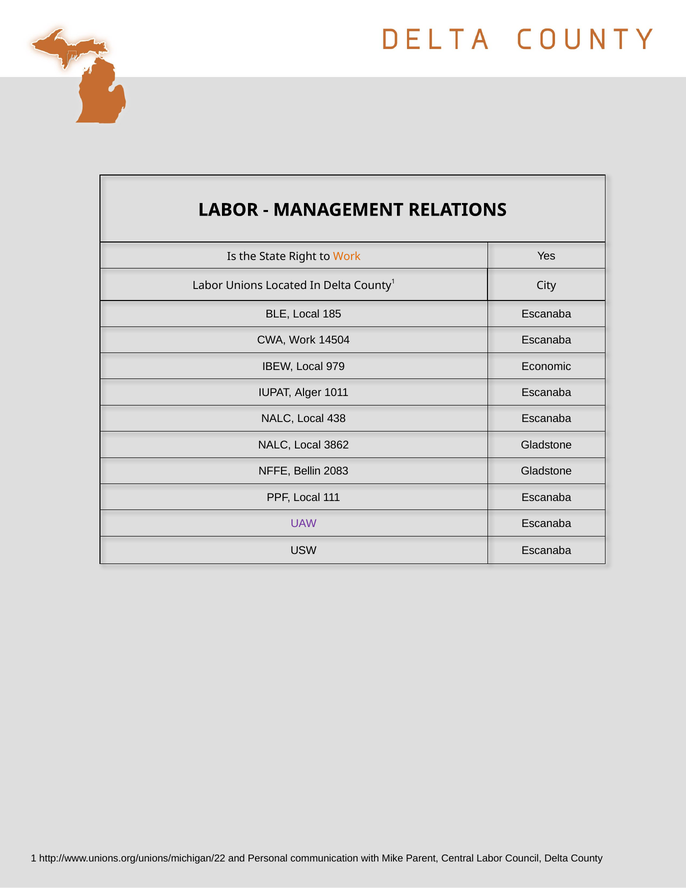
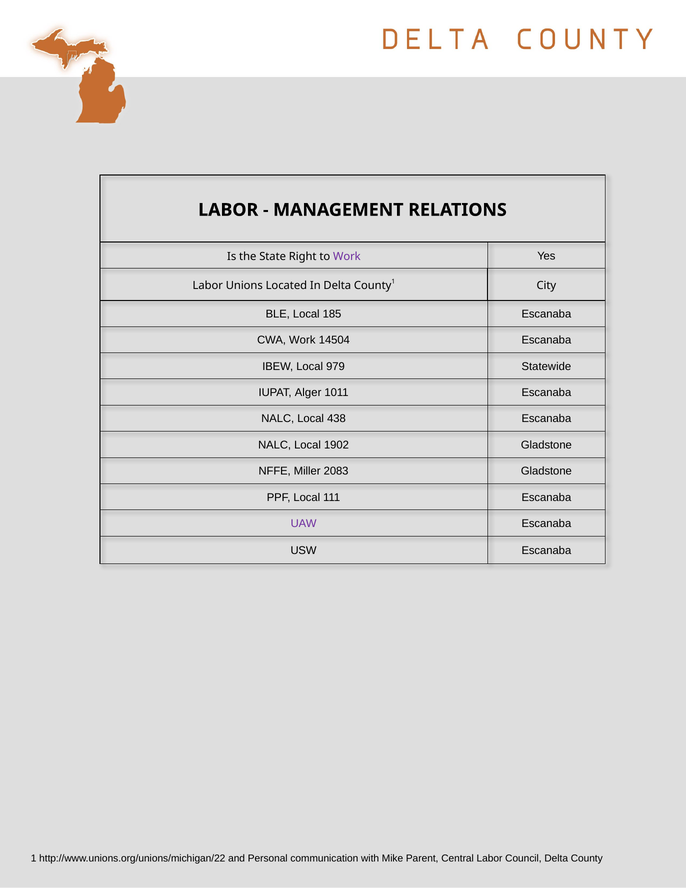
Work colour: orange -> purple (347, 256)
Economic: Economic -> Statewide (546, 366)
3862: 3862 -> 1902 (336, 445)
Bellin: Bellin -> Miller (307, 471)
